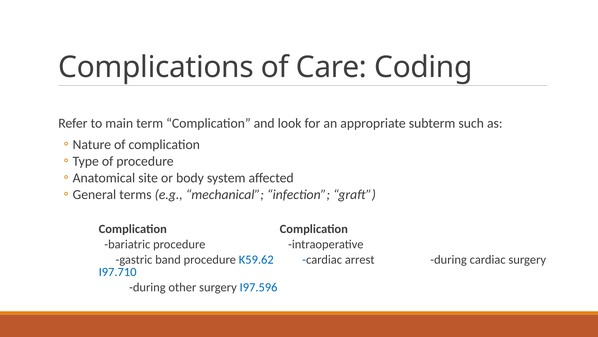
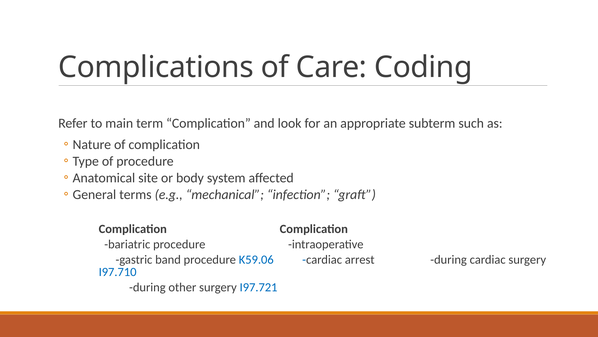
K59.62: K59.62 -> K59.06 (256, 259)
I97.596: I97.596 -> I97.721 (259, 287)
